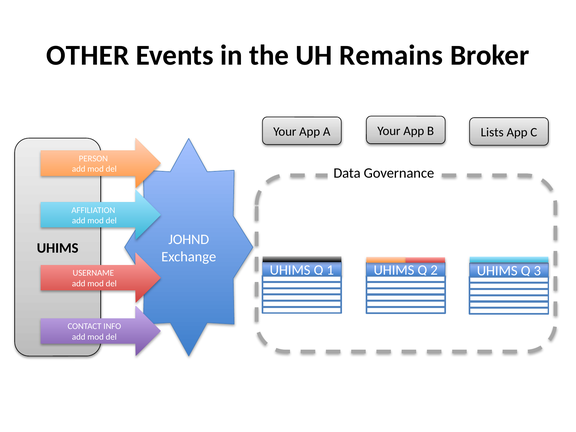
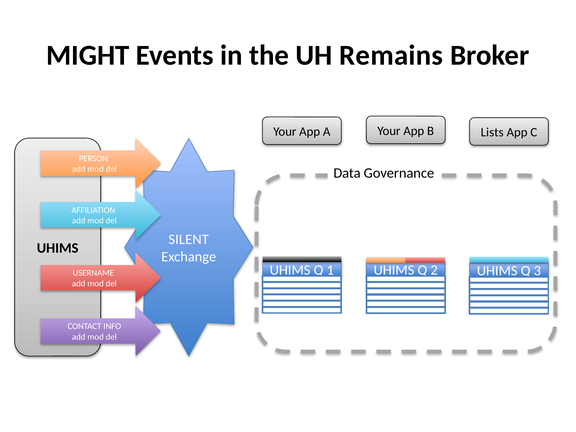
OTHER: OTHER -> MIGHT (88, 55)
JOHND: JOHND -> SILENT (189, 240)
